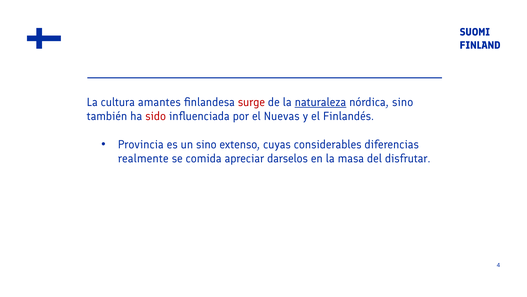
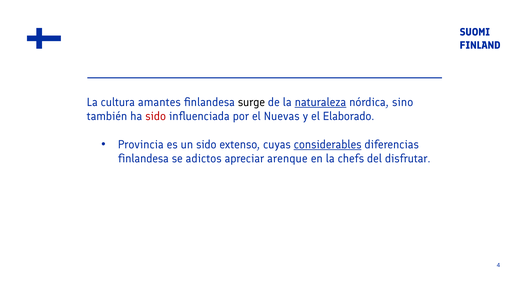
surge colour: red -> black (251, 102)
Finlandés: Finlandés -> Elaborado (349, 116)
un sino: sino -> sido (206, 144)
considerables underline: none -> present (328, 144)
realmente: realmente -> finlandesa (143, 158)
comida: comida -> adictos (204, 158)
darselos: darselos -> arenque (287, 158)
masa: masa -> chefs (351, 158)
